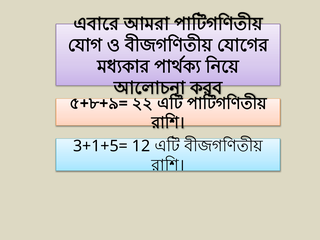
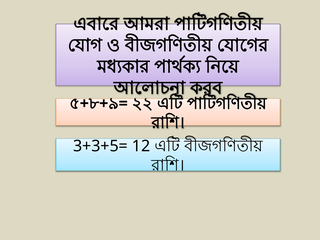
3+1+5=: 3+1+5= -> 3+3+5= (100, 146)
